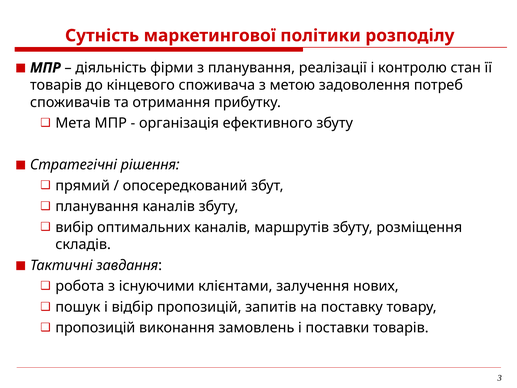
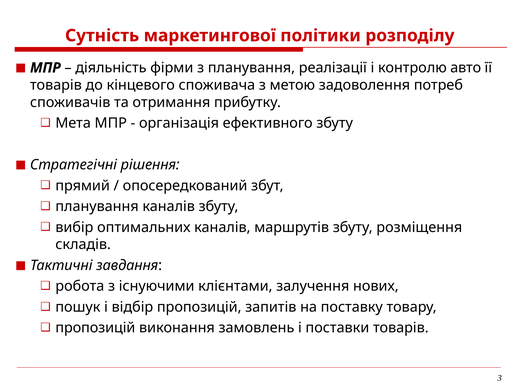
стан: стан -> авто (466, 68)
